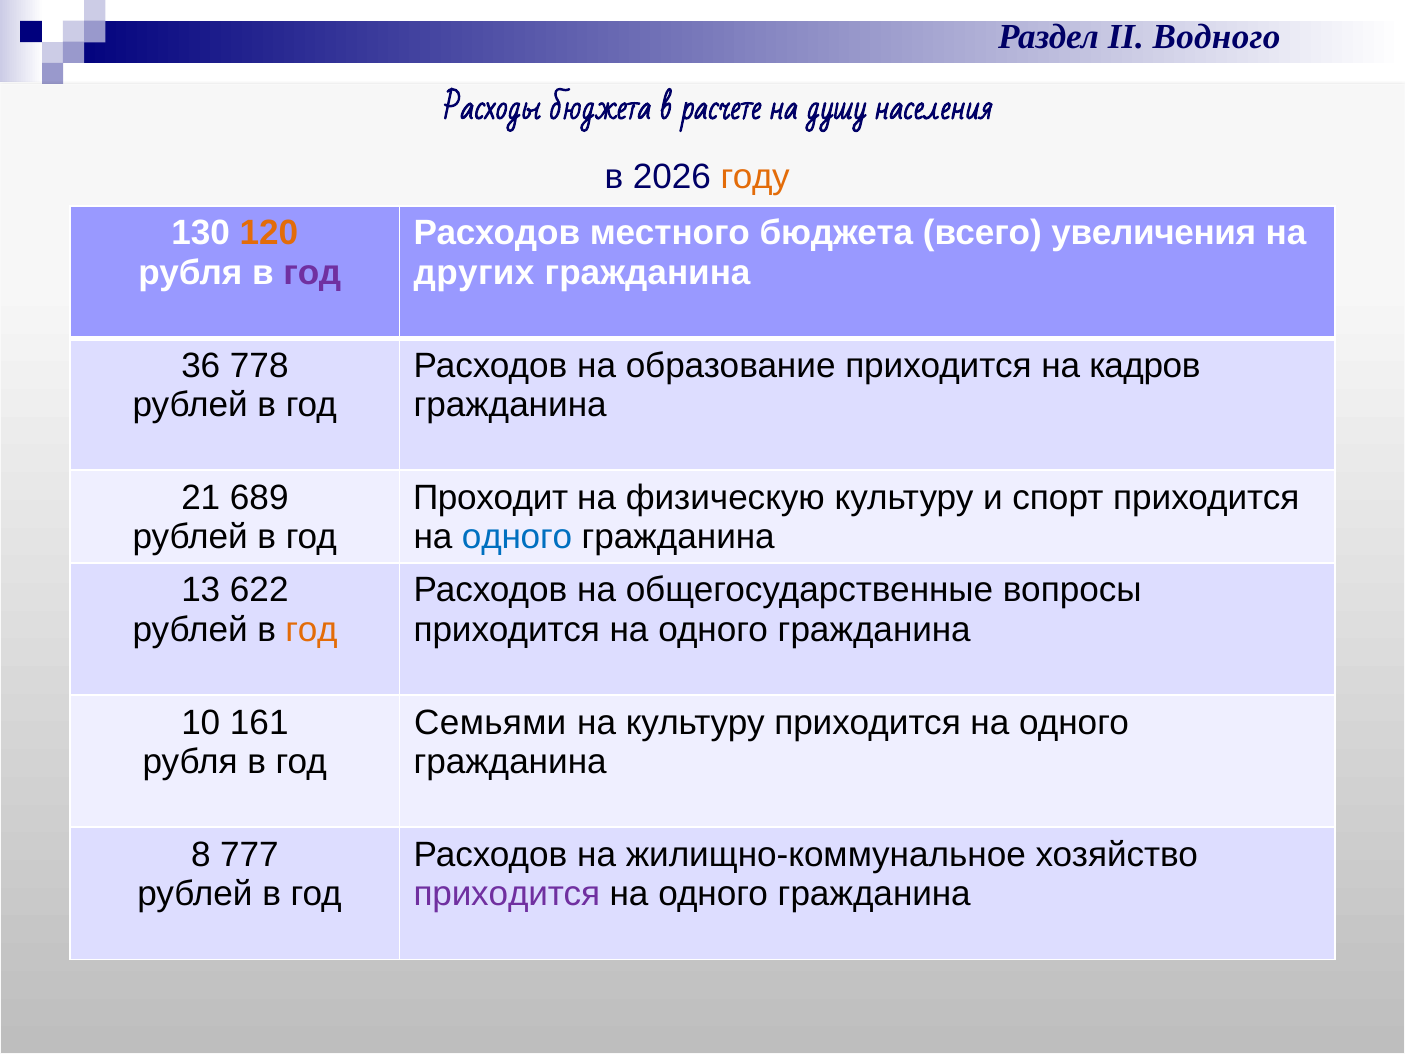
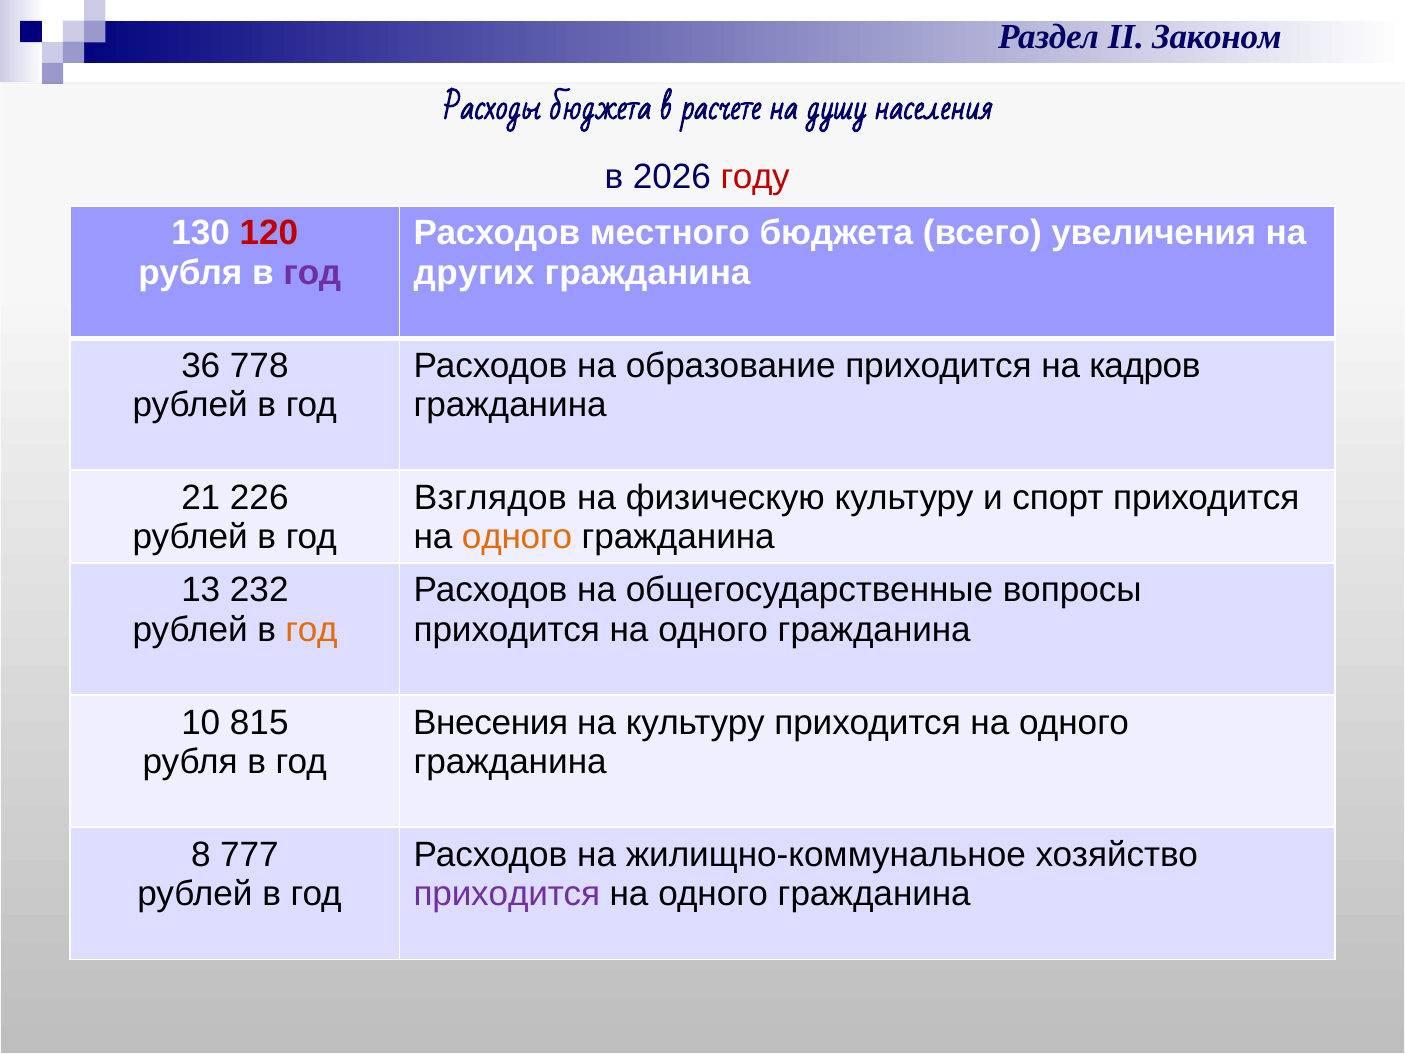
Водного: Водного -> Законом (1217, 37)
году colour: orange -> red (755, 177)
120 colour: orange -> red (269, 233)
689: 689 -> 226 (259, 497)
Проходит: Проходит -> Взглядов (490, 497)
одного colour: blue -> orange (517, 537)
622: 622 -> 232 (259, 590)
161: 161 -> 815 (259, 722)
Семьями: Семьями -> Внесения (491, 722)
